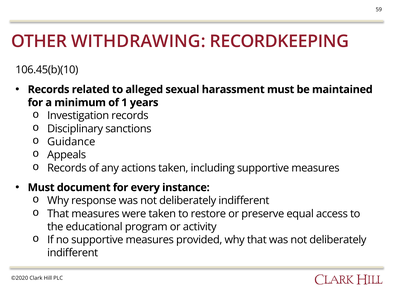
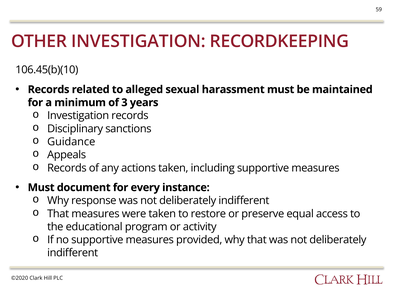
OTHER WITHDRAWING: WITHDRAWING -> INVESTIGATION (138, 42)
1: 1 -> 3 (124, 103)
